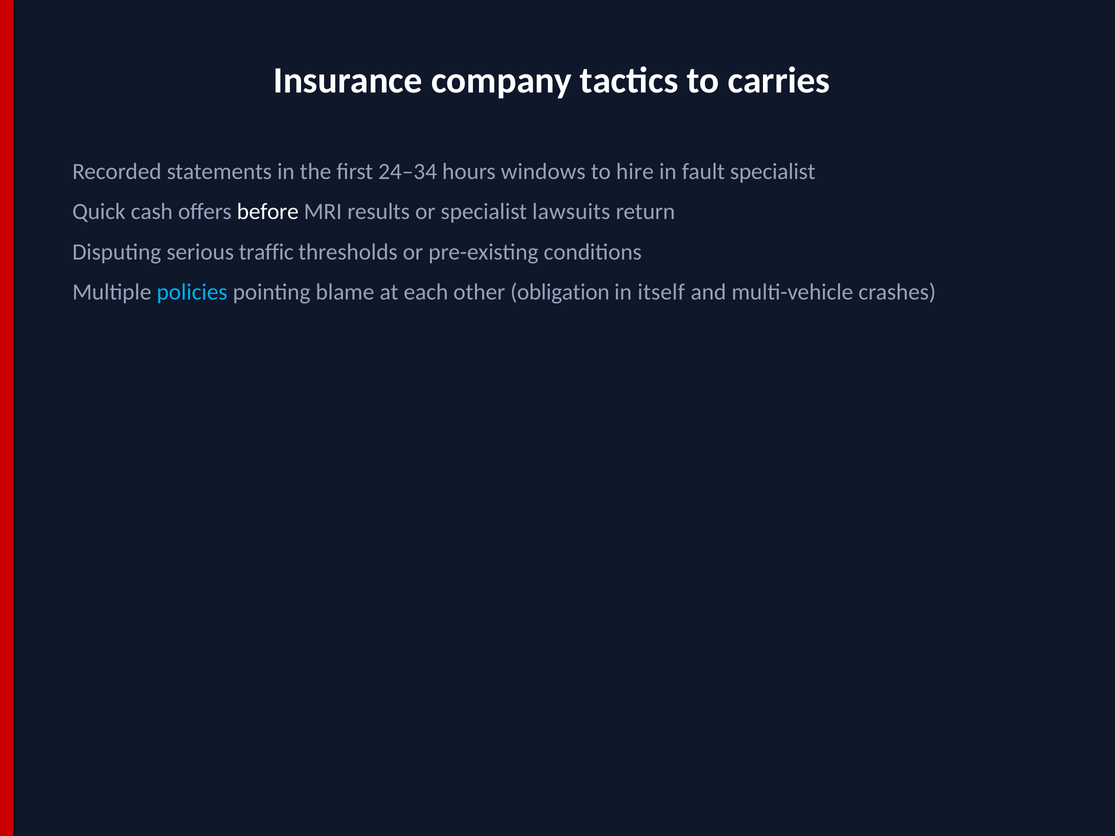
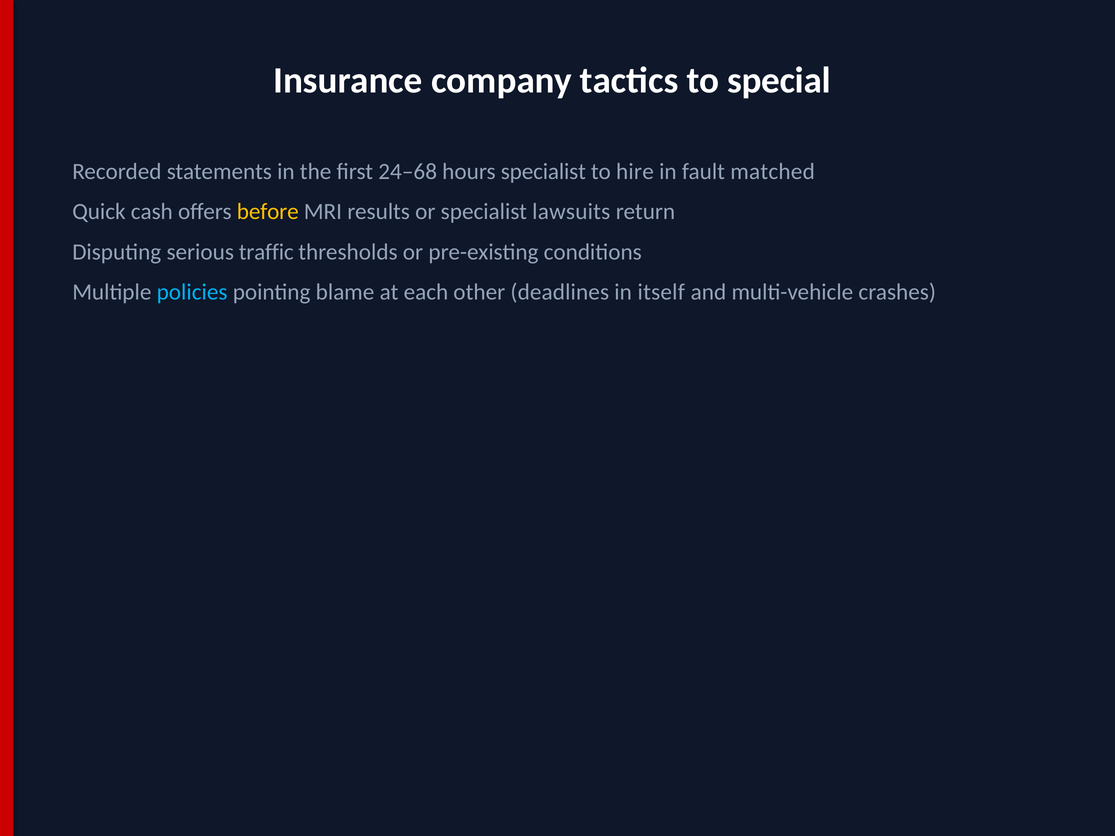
carries: carries -> special (779, 81)
24–34: 24–34 -> 24–68 (408, 172)
hours windows: windows -> specialist (543, 172)
fault specialist: specialist -> matched (773, 172)
before colour: white -> yellow (268, 212)
obligation: obligation -> deadlines (560, 292)
